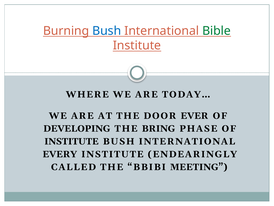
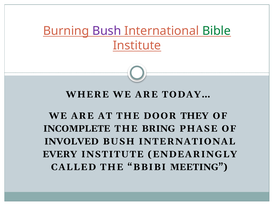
Bush colour: blue -> purple (107, 31)
EVER: EVER -> THEY (194, 116)
DEVELOPING: DEVELOPING -> INCOMPLETE (77, 128)
INSTITUTE: INSTITUTE -> INVOLVED (71, 141)
